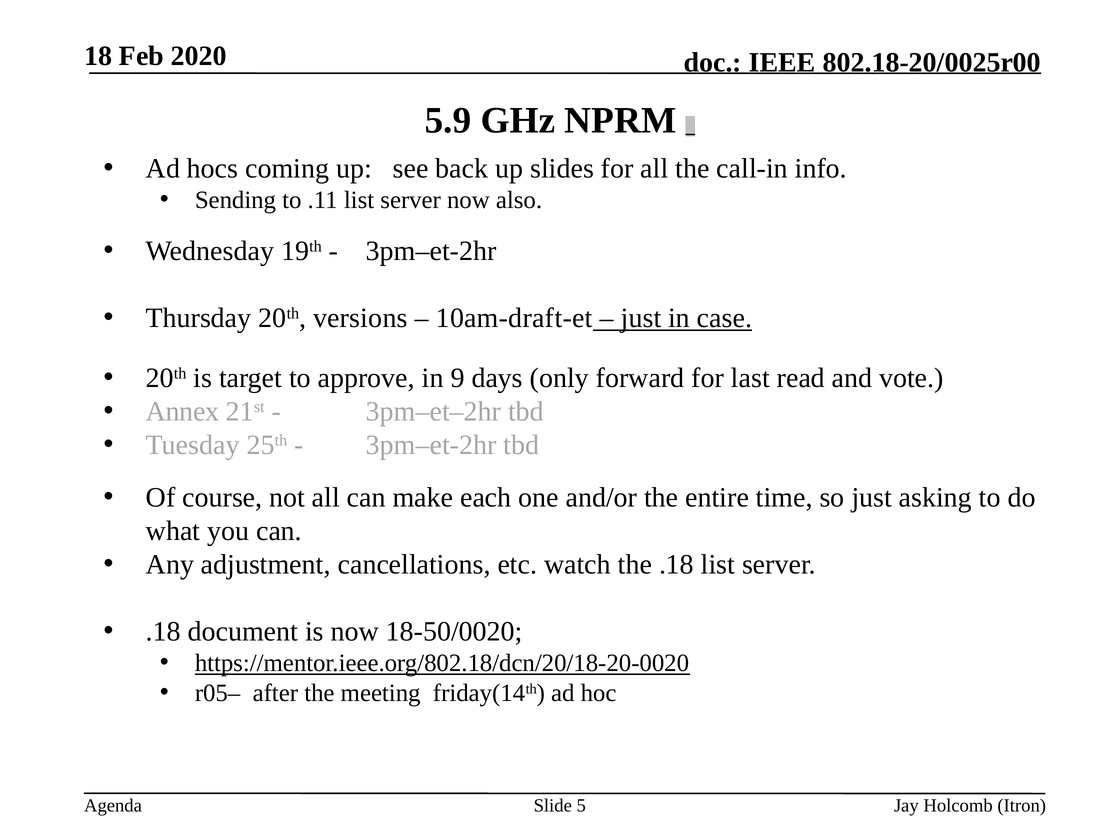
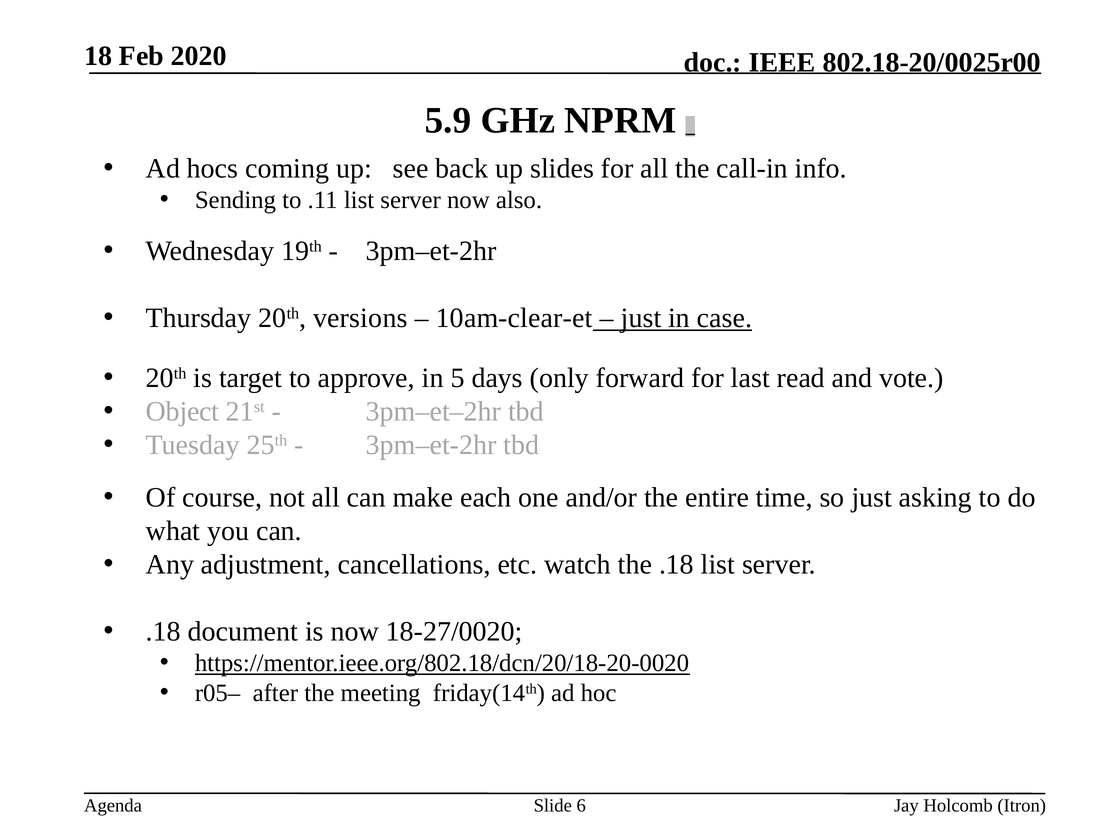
10am-draft-et: 10am-draft-et -> 10am-clear-et (514, 318)
9: 9 -> 5 (458, 378)
Annex: Annex -> Object (182, 411)
18-50/0020: 18-50/0020 -> 18-27/0020 (454, 632)
5: 5 -> 6 (581, 806)
